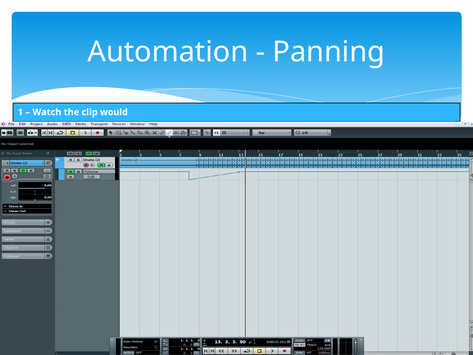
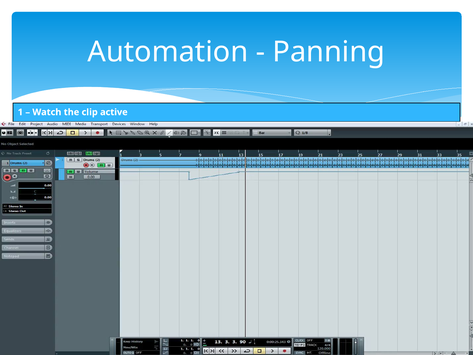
would: would -> active (114, 112)
